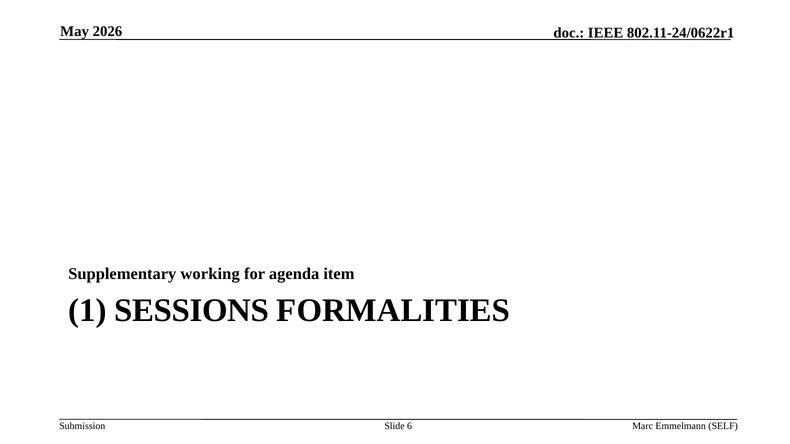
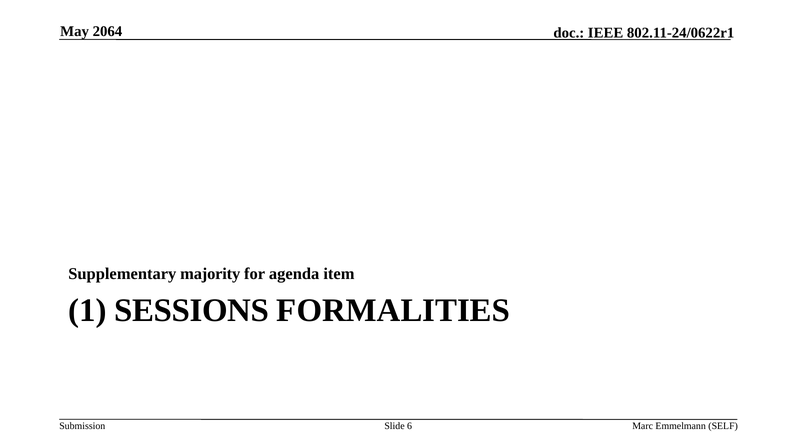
2026: 2026 -> 2064 (107, 31)
working: working -> majority (210, 274)
